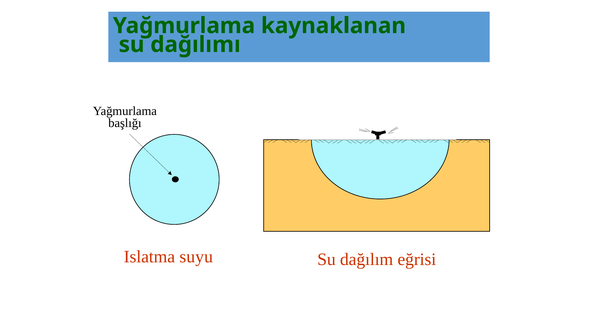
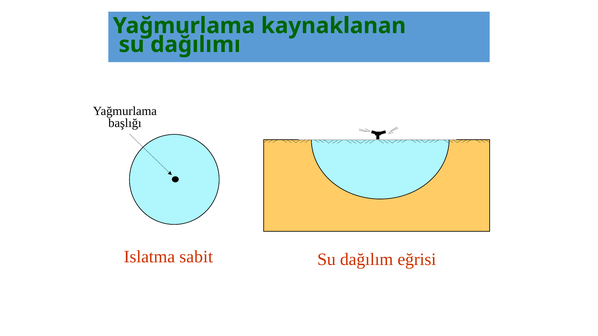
suyu: suyu -> sabit (196, 257)
